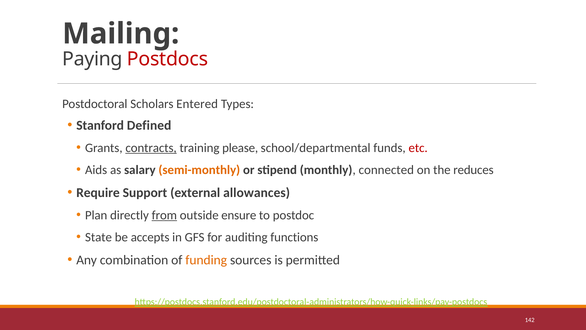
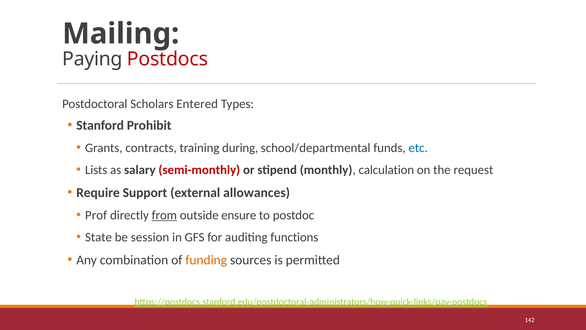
Defined: Defined -> Prohibit (149, 125)
contracts underline: present -> none (151, 148)
please: please -> during (240, 148)
etc colour: red -> blue (418, 148)
Aids: Aids -> Lists (96, 170)
semi-monthly colour: orange -> red (199, 170)
connected: connected -> calculation (386, 170)
reduces: reduces -> request (473, 170)
Plan: Plan -> Prof (96, 215)
accepts: accepts -> session (150, 237)
